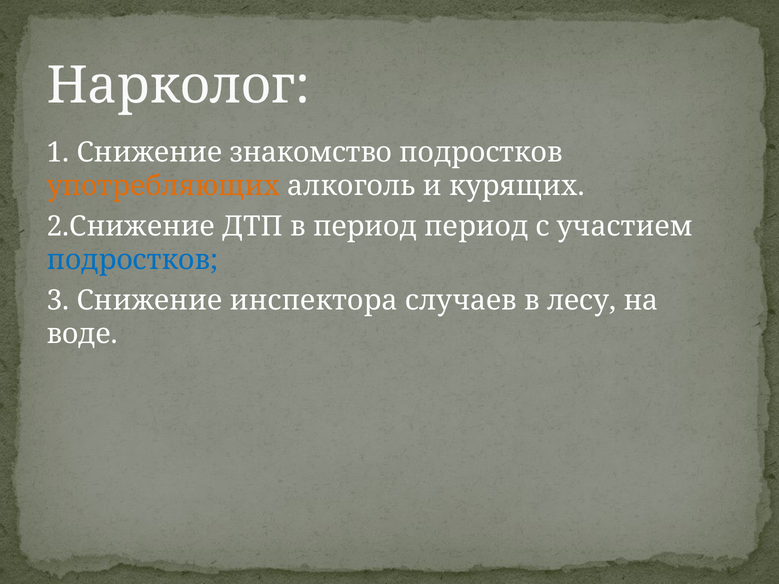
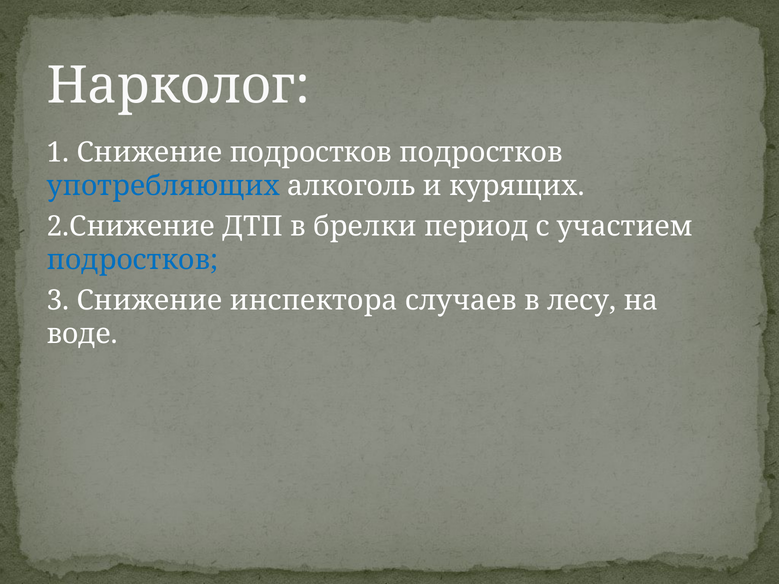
Снижение знакомство: знакомство -> подростков (311, 153)
употребляющих colour: orange -> blue (163, 186)
в период: период -> брелки (365, 226)
